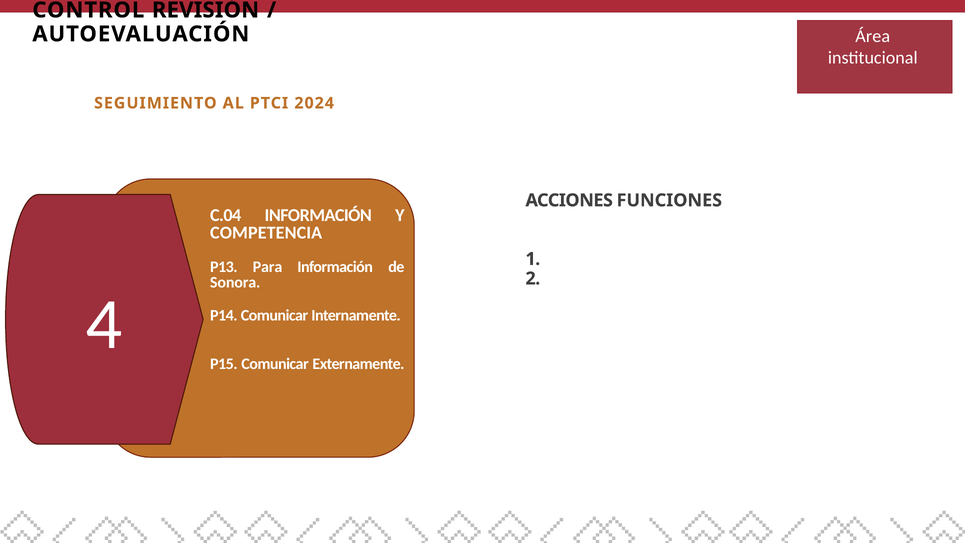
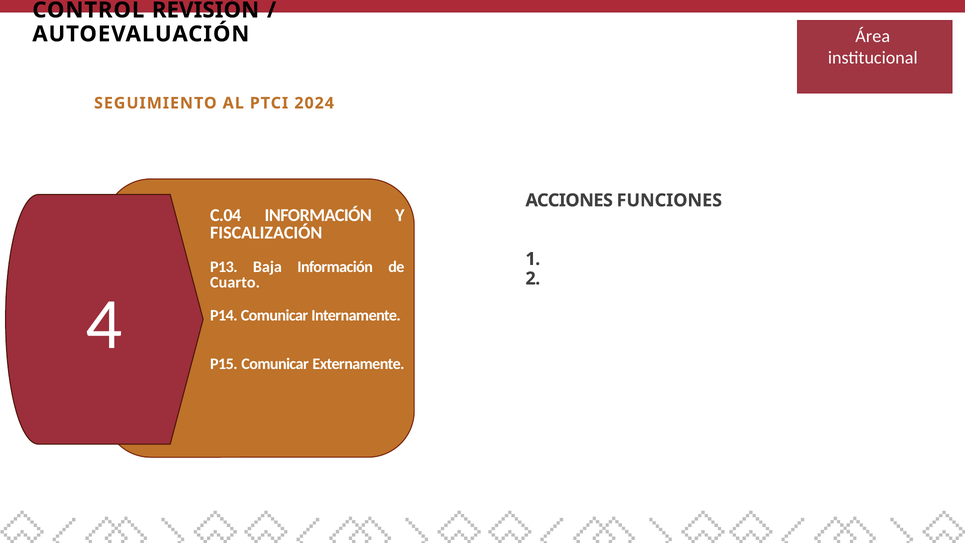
COMPETENCIA: COMPETENCIA -> FISCALIZACIÓN (266, 233)
Para: Para -> Baja (267, 267)
Sonora: Sonora -> Cuarto (235, 282)
